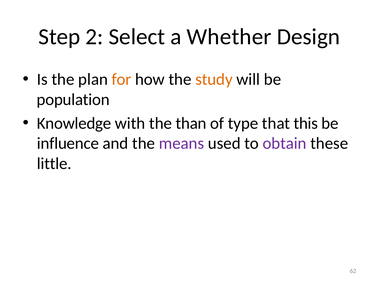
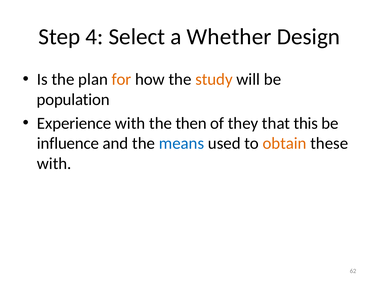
2: 2 -> 4 (94, 37)
Knowledge: Knowledge -> Experience (74, 123)
than: than -> then (191, 123)
type: type -> they (243, 123)
means colour: purple -> blue (181, 144)
obtain colour: purple -> orange (285, 144)
little: little -> with (54, 164)
